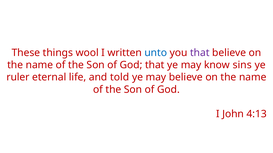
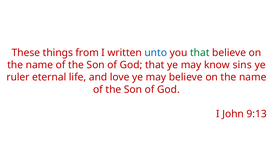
wool: wool -> from (87, 53)
that colour: purple -> green (200, 53)
told: told -> love (120, 77)
4:13: 4:13 -> 9:13 (257, 114)
